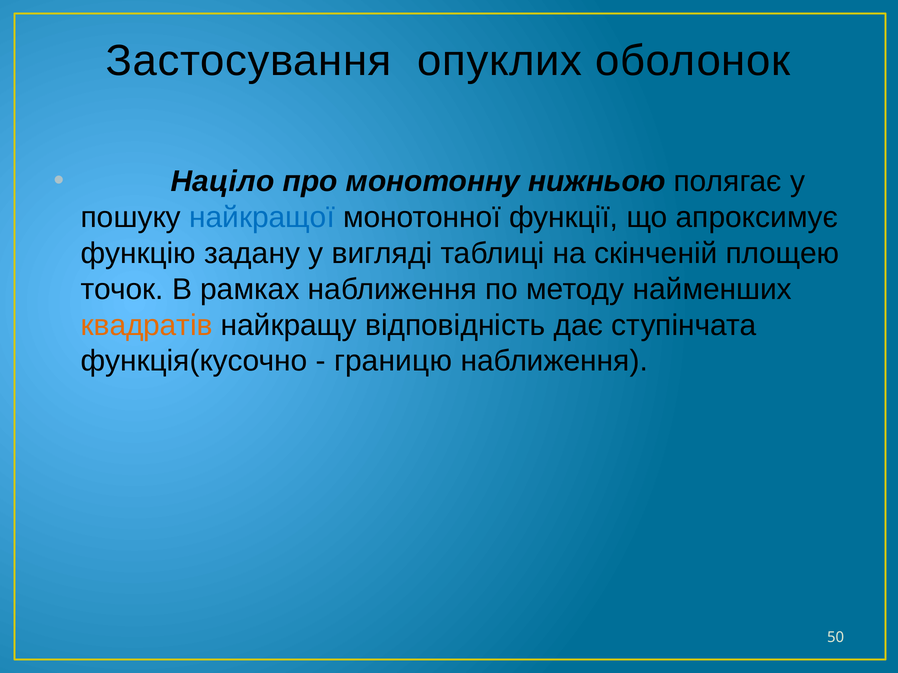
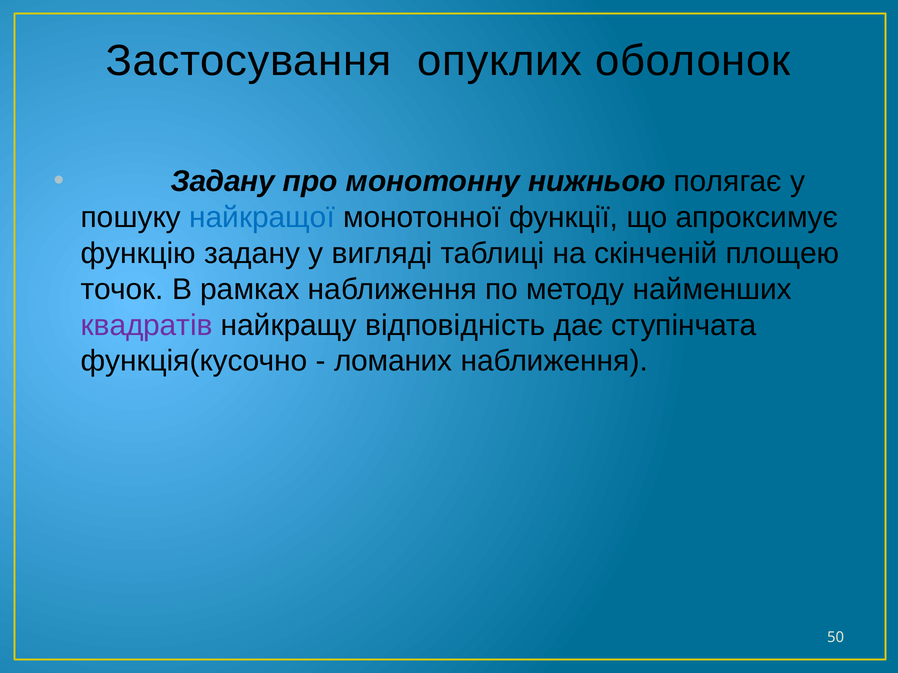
Націло: Націло -> Задану (223, 182)
квадратів colour: orange -> purple (147, 325)
границю: границю -> ломаних (393, 361)
